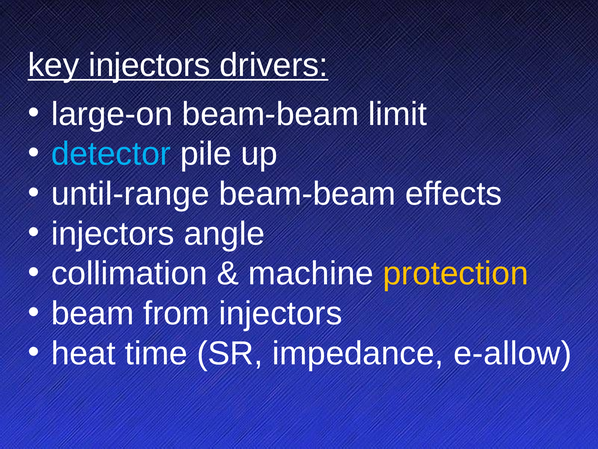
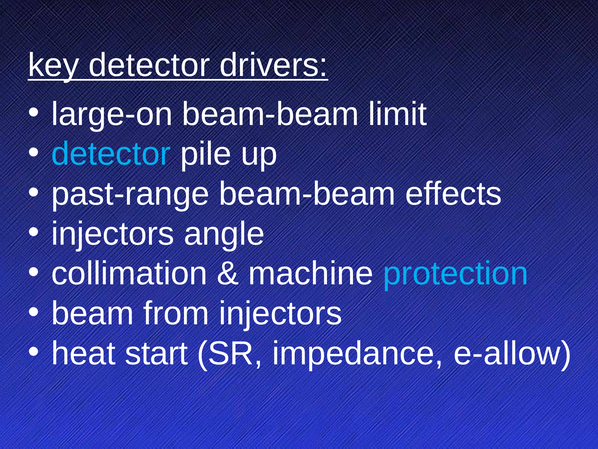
key injectors: injectors -> detector (149, 65)
until-range: until-range -> past-range (130, 194)
protection colour: yellow -> light blue (456, 273)
time: time -> start (156, 353)
